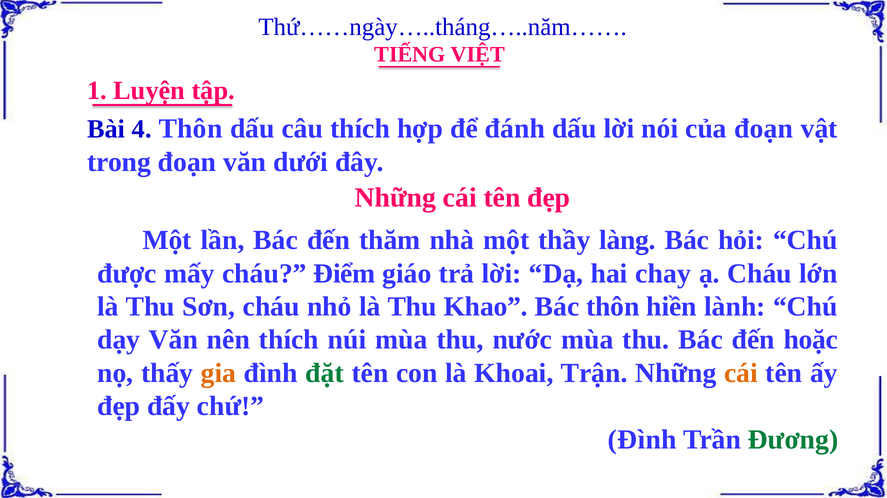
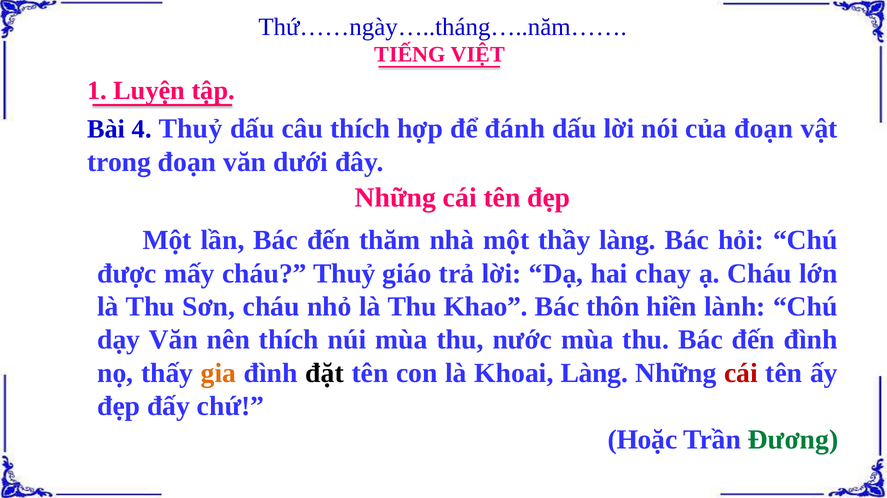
4 Thôn: Thôn -> Thuỷ (191, 129)
cháu Điểm: Điểm -> Thuỷ (344, 274)
đến hoặc: hoặc -> đình (811, 340)
đặt colour: green -> black (325, 373)
Khoai Trận: Trận -> Làng (594, 373)
cái colour: orange -> red (741, 373)
Đình: Đình -> Hoặc (642, 440)
